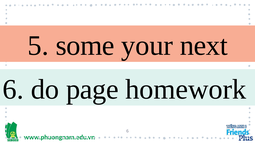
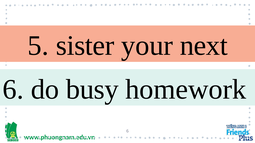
some: some -> sister (85, 46)
page: page -> busy (92, 90)
